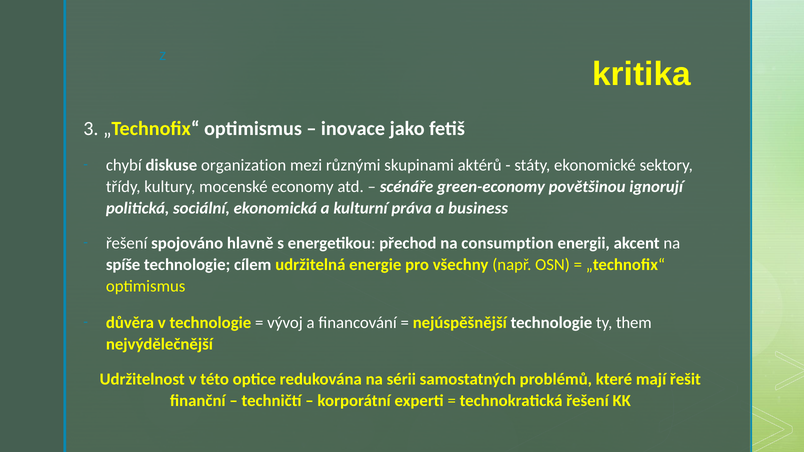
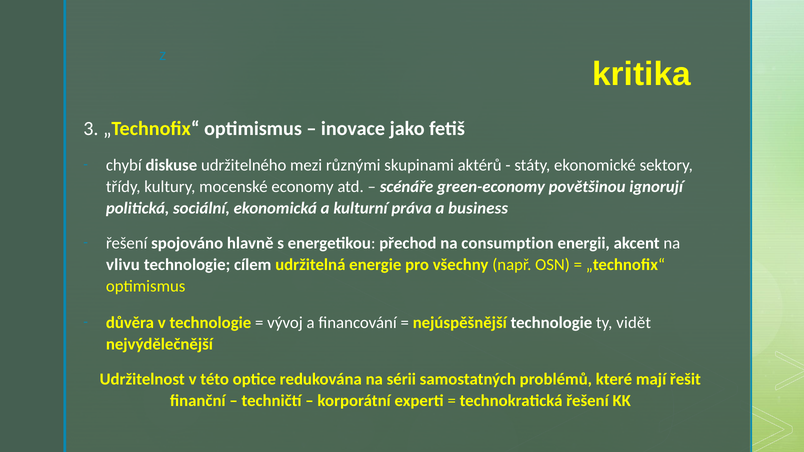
organization: organization -> udržitelného (244, 165)
spíše: spíše -> vlivu (123, 265)
them: them -> vidět (634, 323)
